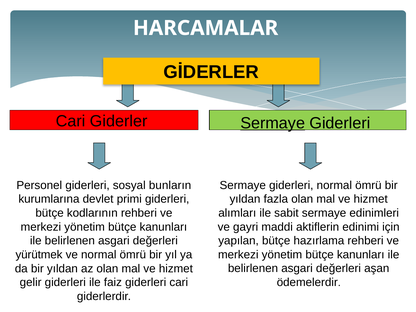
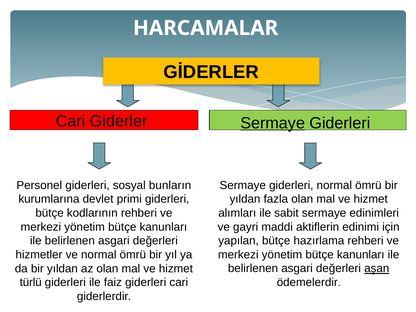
yürütmek: yürütmek -> hizmetler (39, 255)
aşan underline: none -> present (377, 269)
gelir: gelir -> türlü (31, 282)
